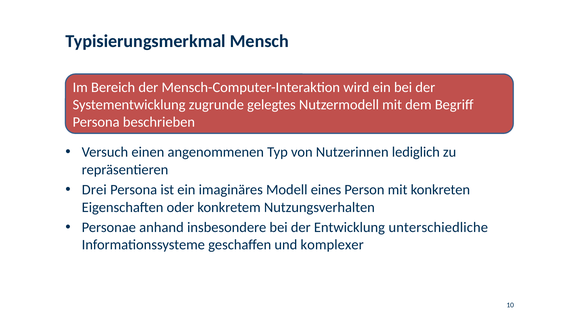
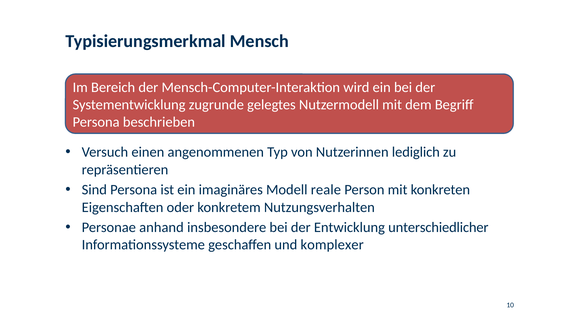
Drei: Drei -> Sind (94, 190)
eines: eines -> reale (326, 190)
unterschiedliche: unterschiedliche -> unterschiedlicher (438, 227)
